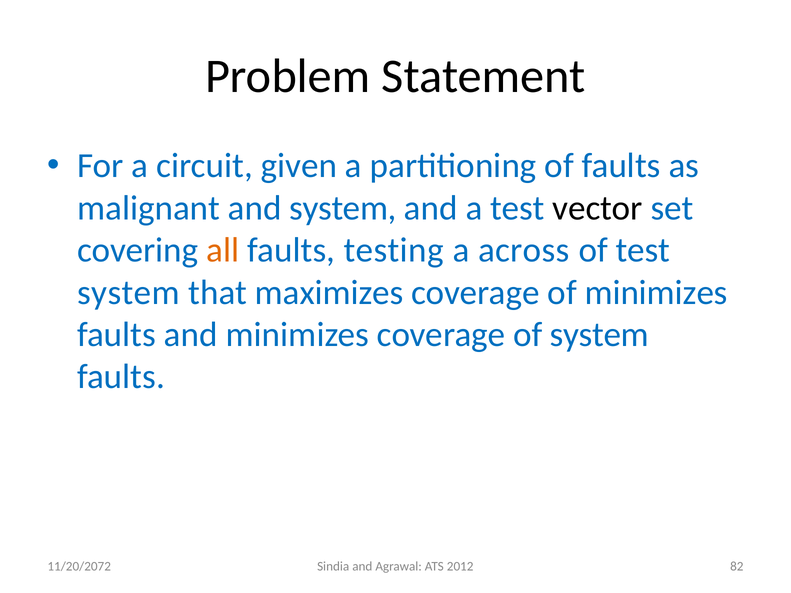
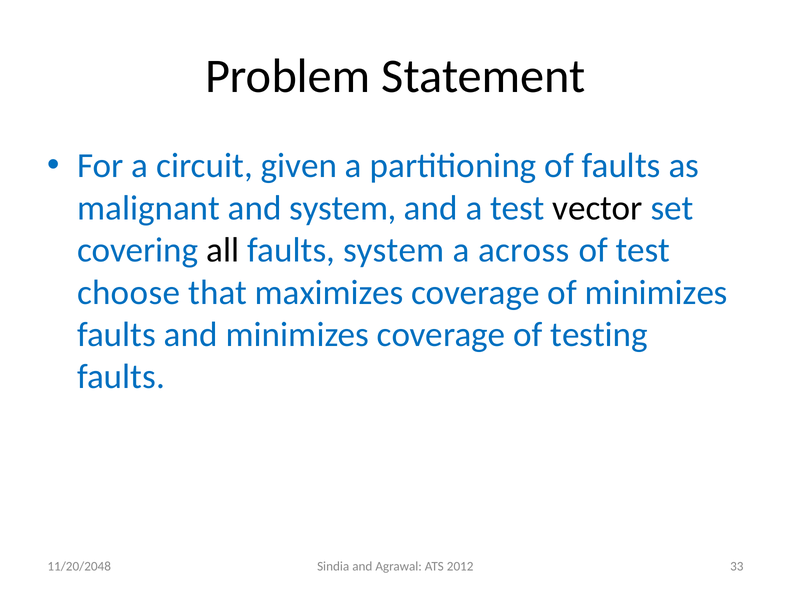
all colour: orange -> black (223, 250)
faults testing: testing -> system (394, 250)
system: system -> choose (129, 293)
of system: system -> testing (599, 335)
82: 82 -> 33 (737, 566)
11/20/2072: 11/20/2072 -> 11/20/2048 (79, 567)
